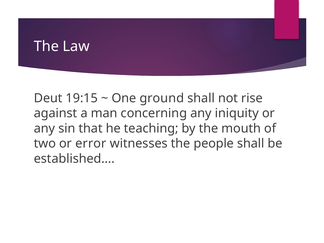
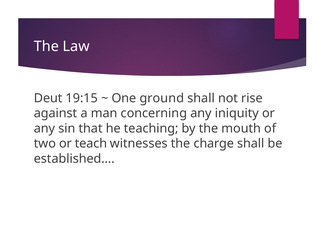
error: error -> teach (91, 144)
people: people -> charge (214, 144)
